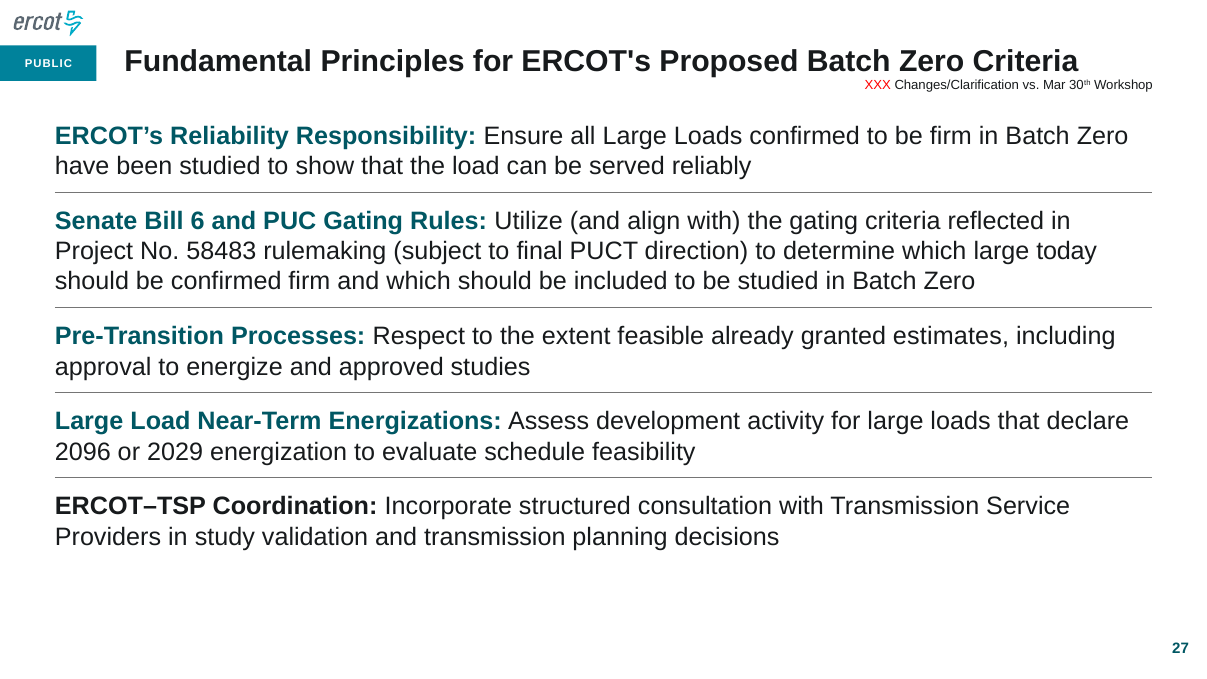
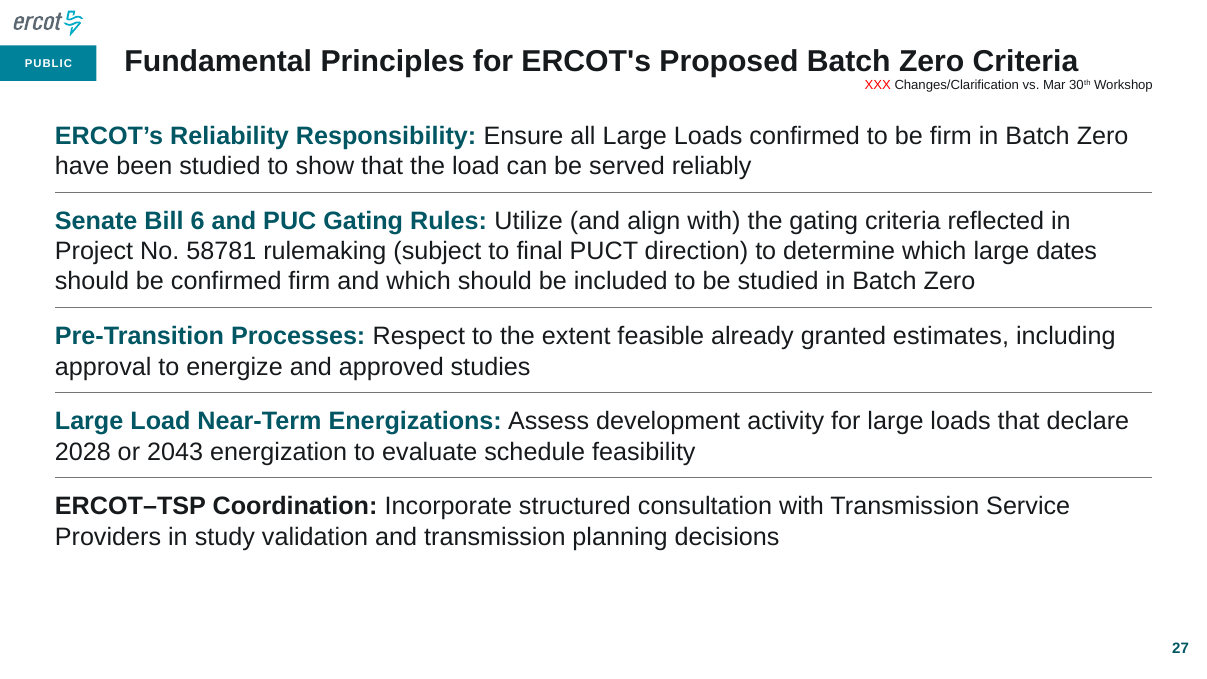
58483: 58483 -> 58781 (221, 251)
today: today -> dates (1067, 251)
2096: 2096 -> 2028 (83, 452)
2029: 2029 -> 2043 (175, 452)
